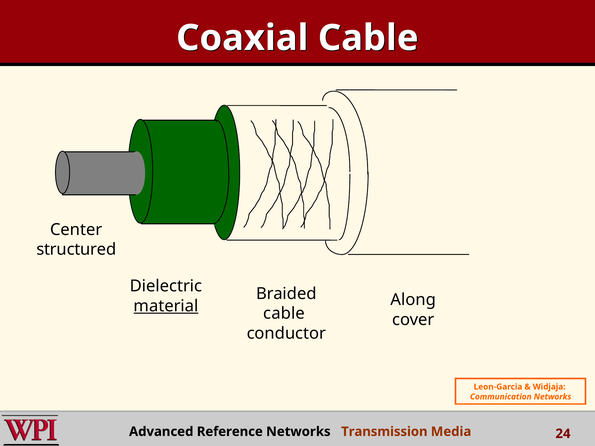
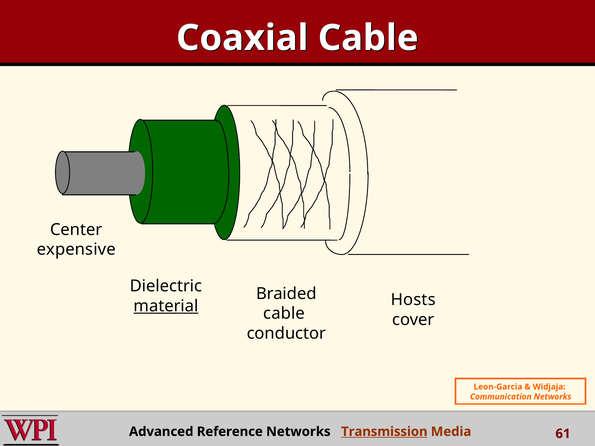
structured: structured -> expensive (76, 250)
Along: Along -> Hosts (413, 300)
Transmission underline: none -> present (384, 432)
24: 24 -> 61 (563, 434)
